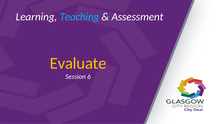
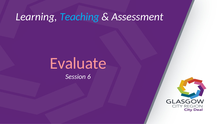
Evaluate colour: yellow -> pink (78, 63)
